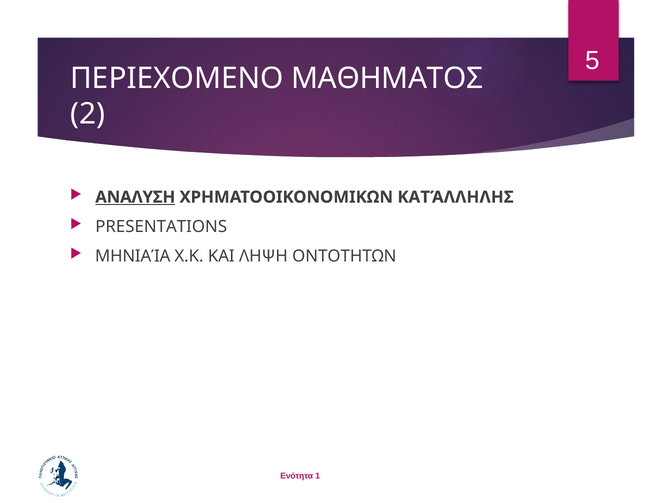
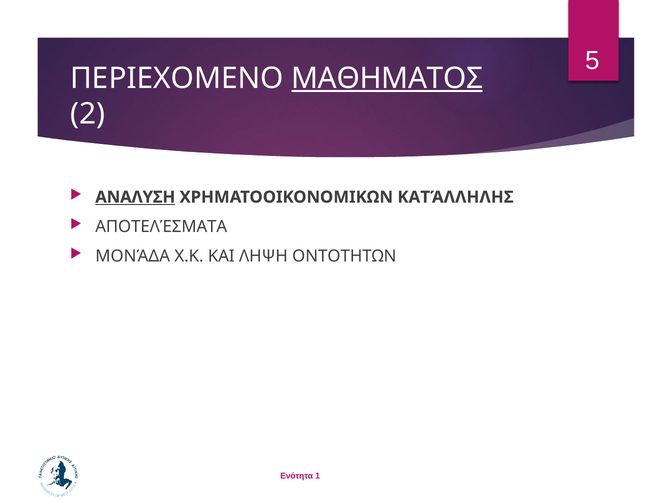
ΜΑΘΗΜΑΤΟΣ underline: none -> present (387, 78)
PRESENTATIONS: PRESENTATIONS -> ΑΠΟΤΕΛΈΣΜΑΤΑ (161, 227)
ΜΗΝΙΑΊΑ: ΜΗΝΙΑΊΑ -> ΜΟΝΆΔΑ (133, 256)
